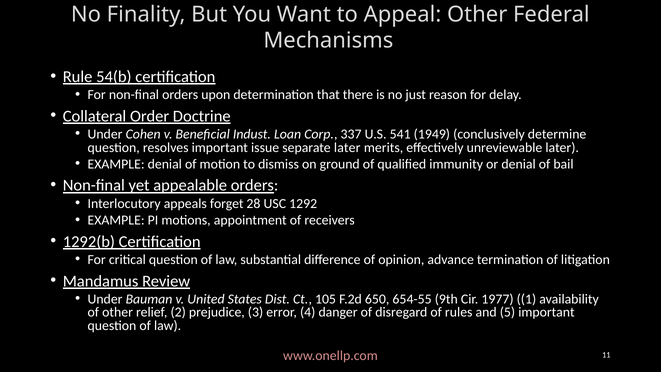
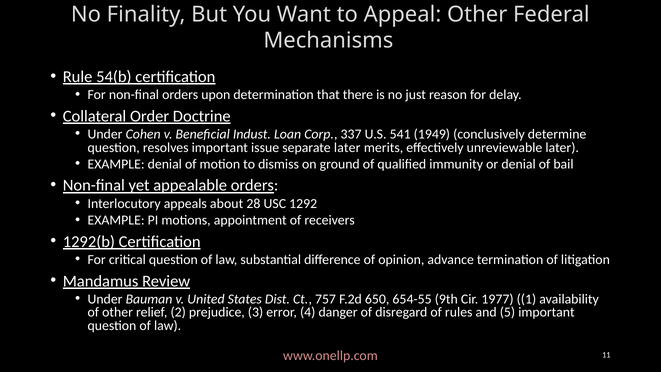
forget: forget -> about (227, 203)
105: 105 -> 757 (325, 299)
